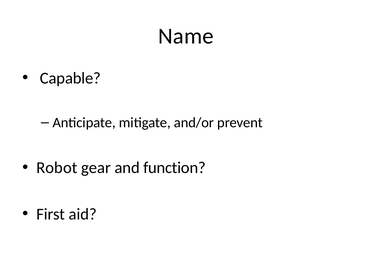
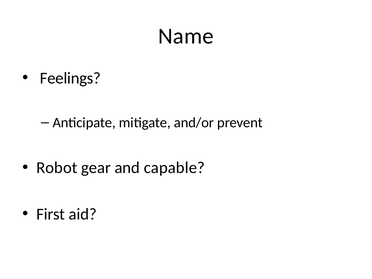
Capable: Capable -> Feelings (70, 78)
function: function -> capable (174, 168)
